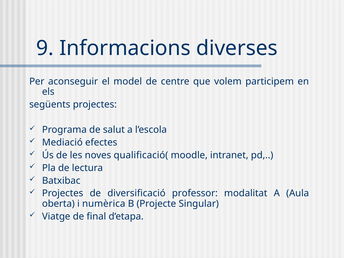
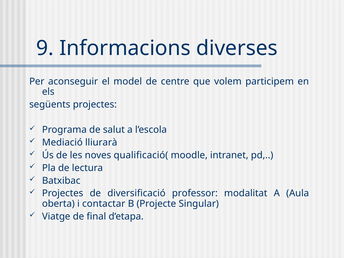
efectes: efectes -> lliurarà (101, 143)
numèrica: numèrica -> contactar (104, 204)
